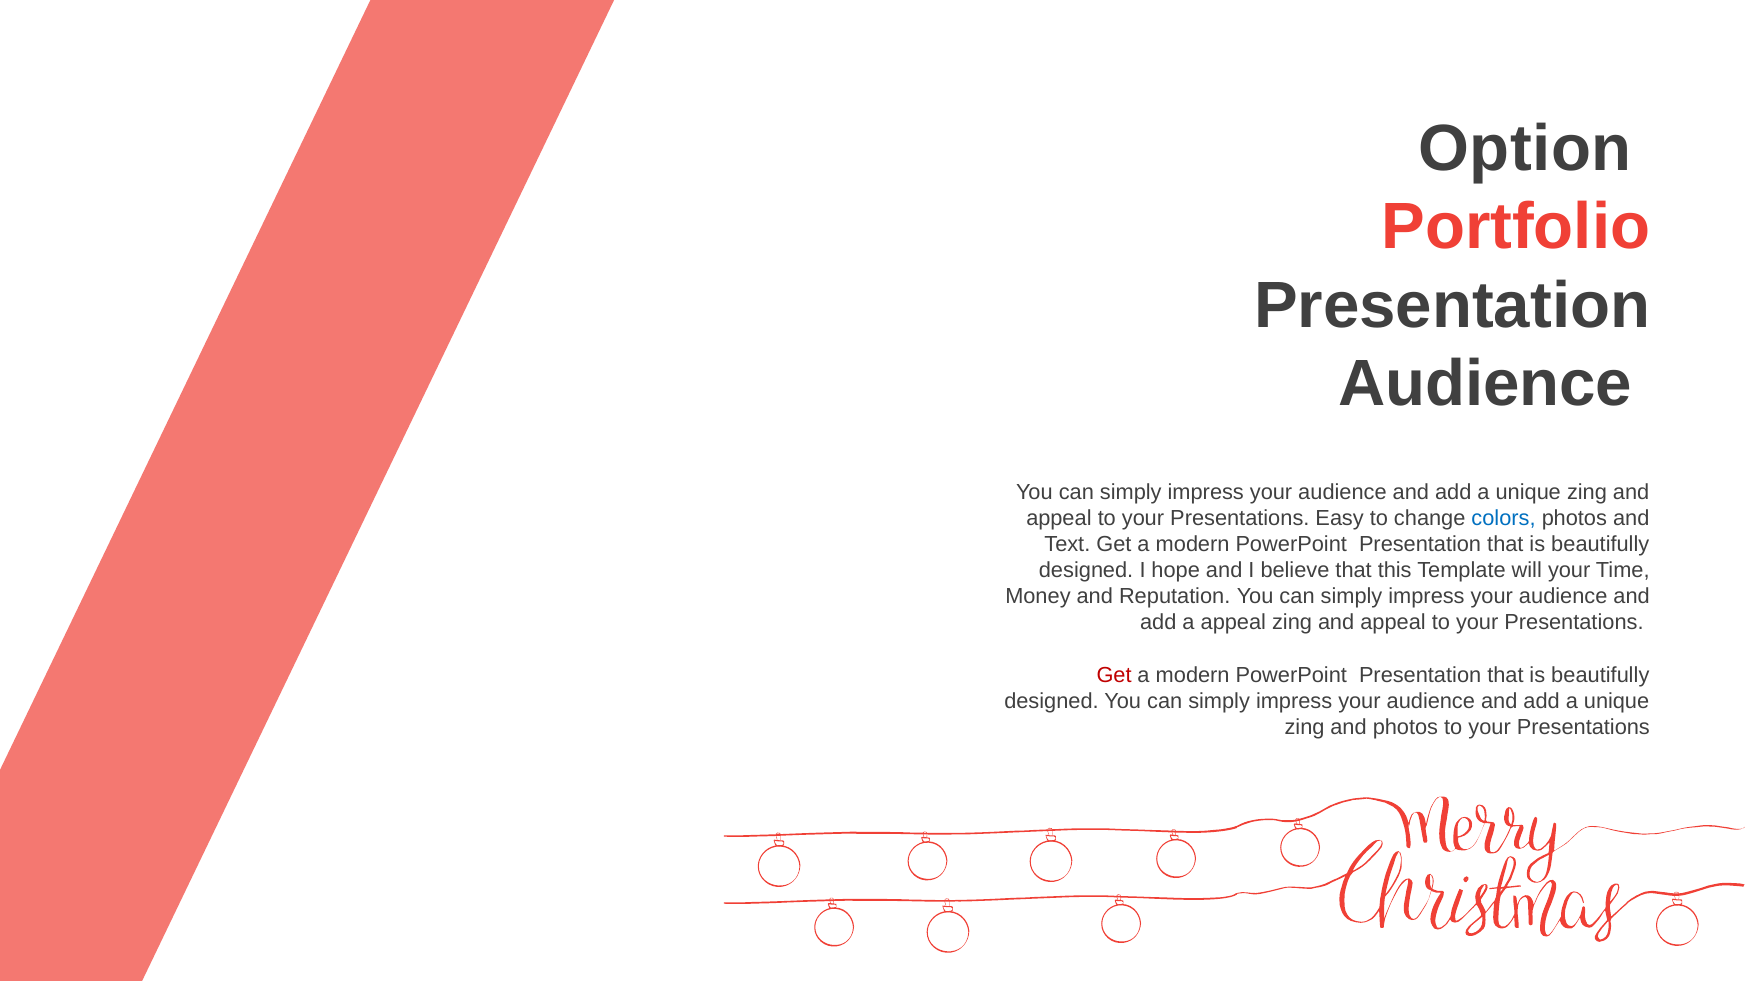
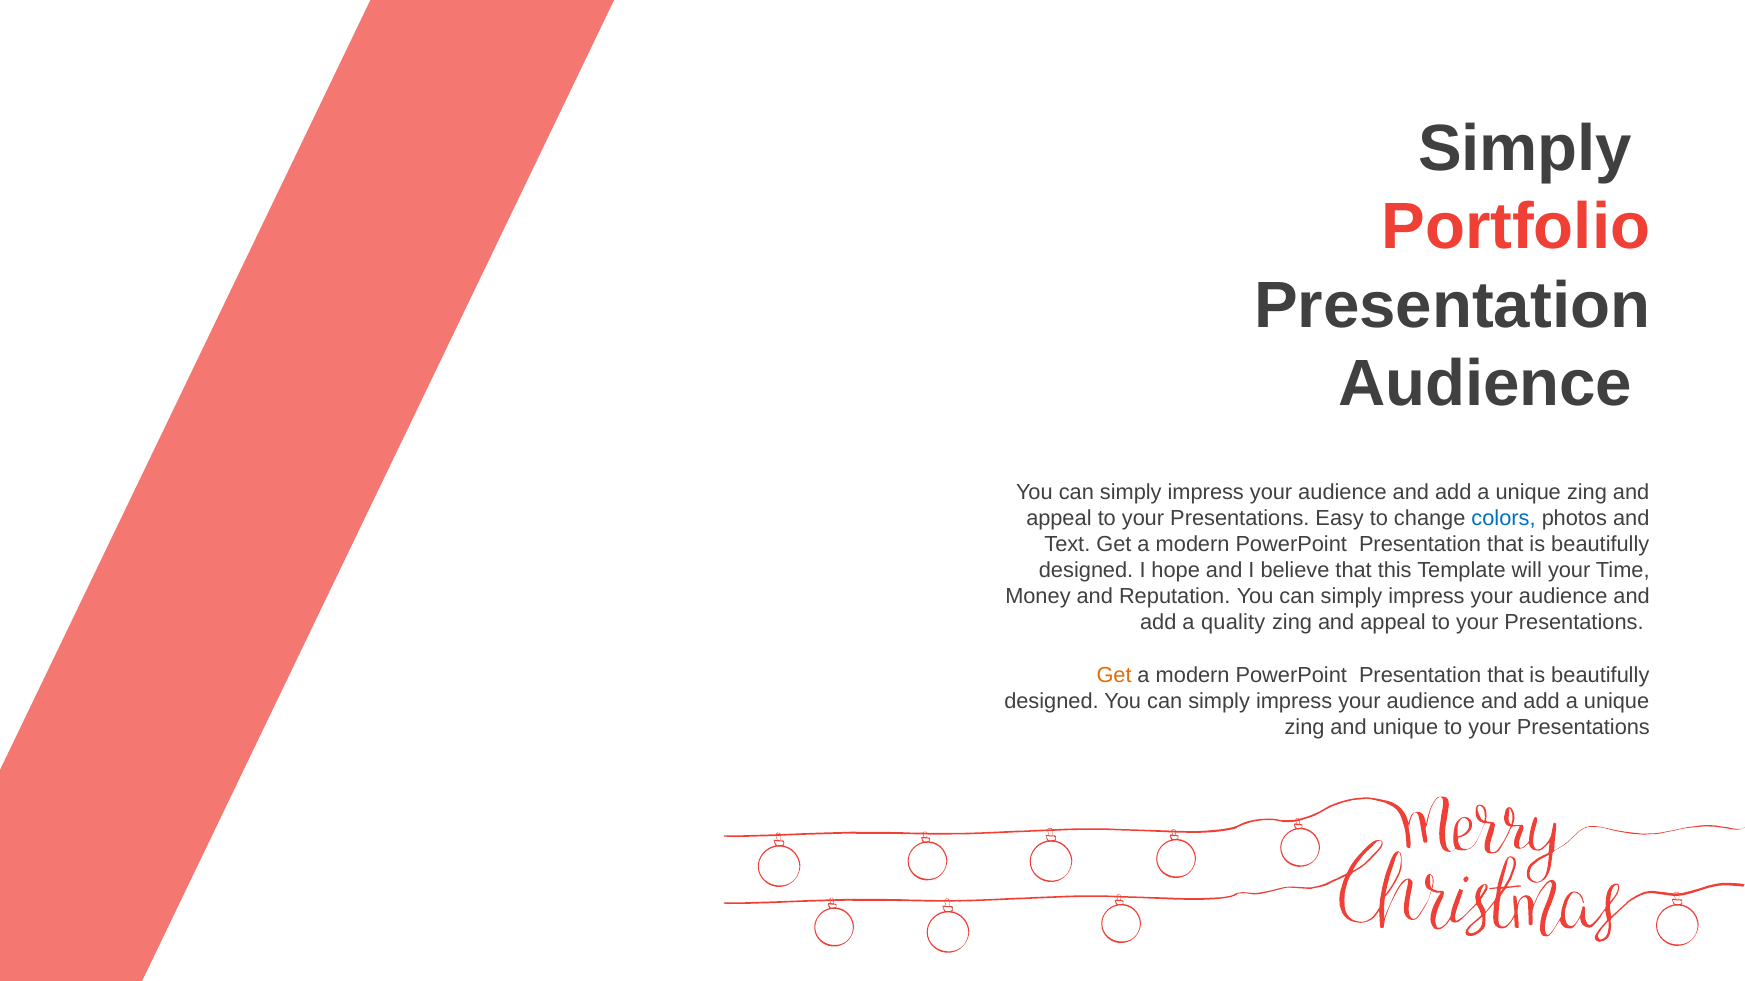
Option: Option -> Simply (1525, 149)
a appeal: appeal -> quality (1233, 623)
Get colour: red -> orange (1114, 675)
and photos: photos -> unique (1405, 728)
